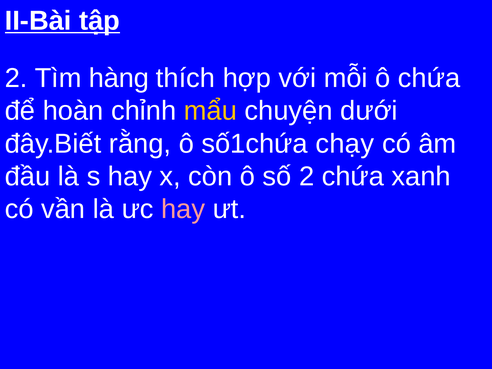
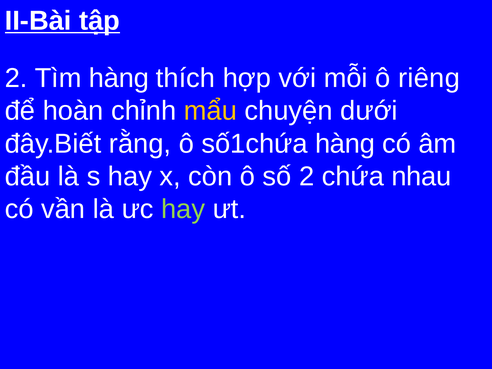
ô chứa: chứa -> riêng (429, 78)
số1chứa chạy: chạy -> hàng (345, 144)
xanh: xanh -> nhau (421, 177)
hay colour: pink -> light green (183, 209)
